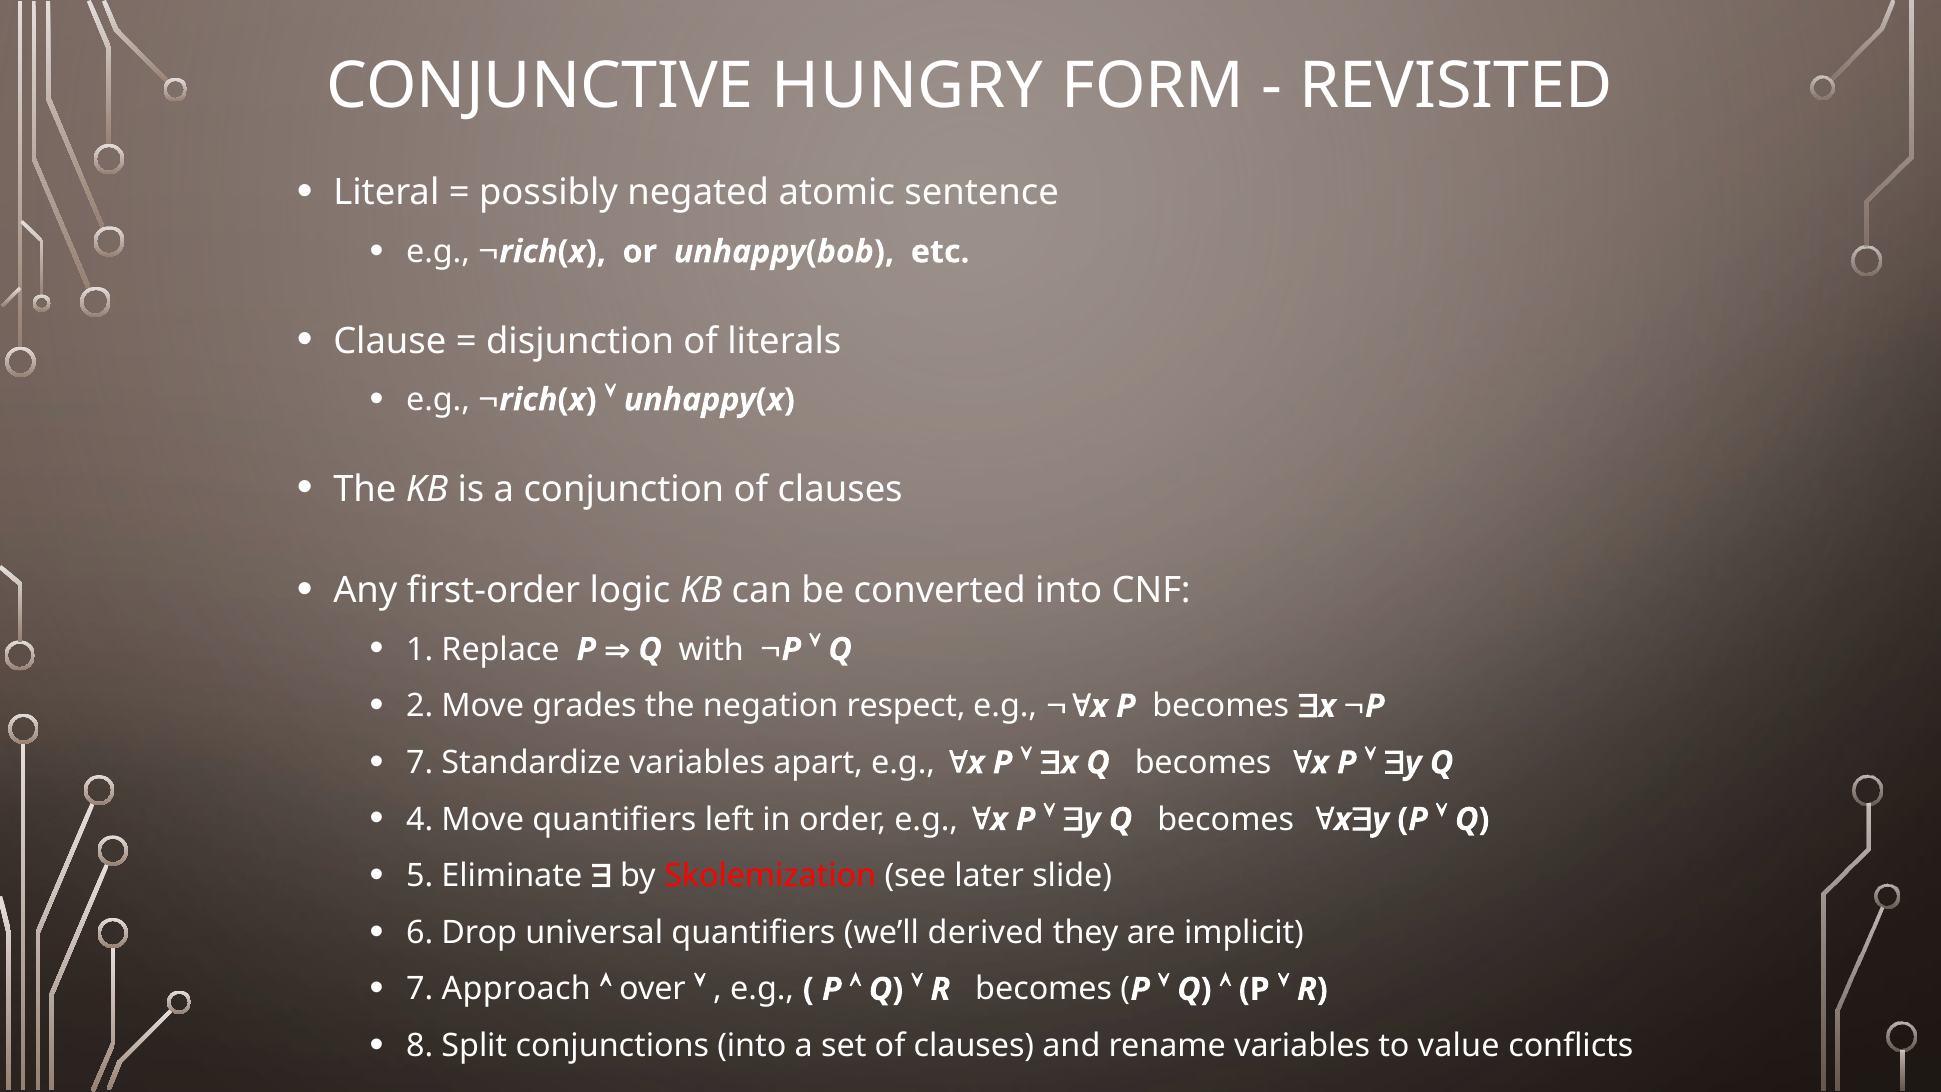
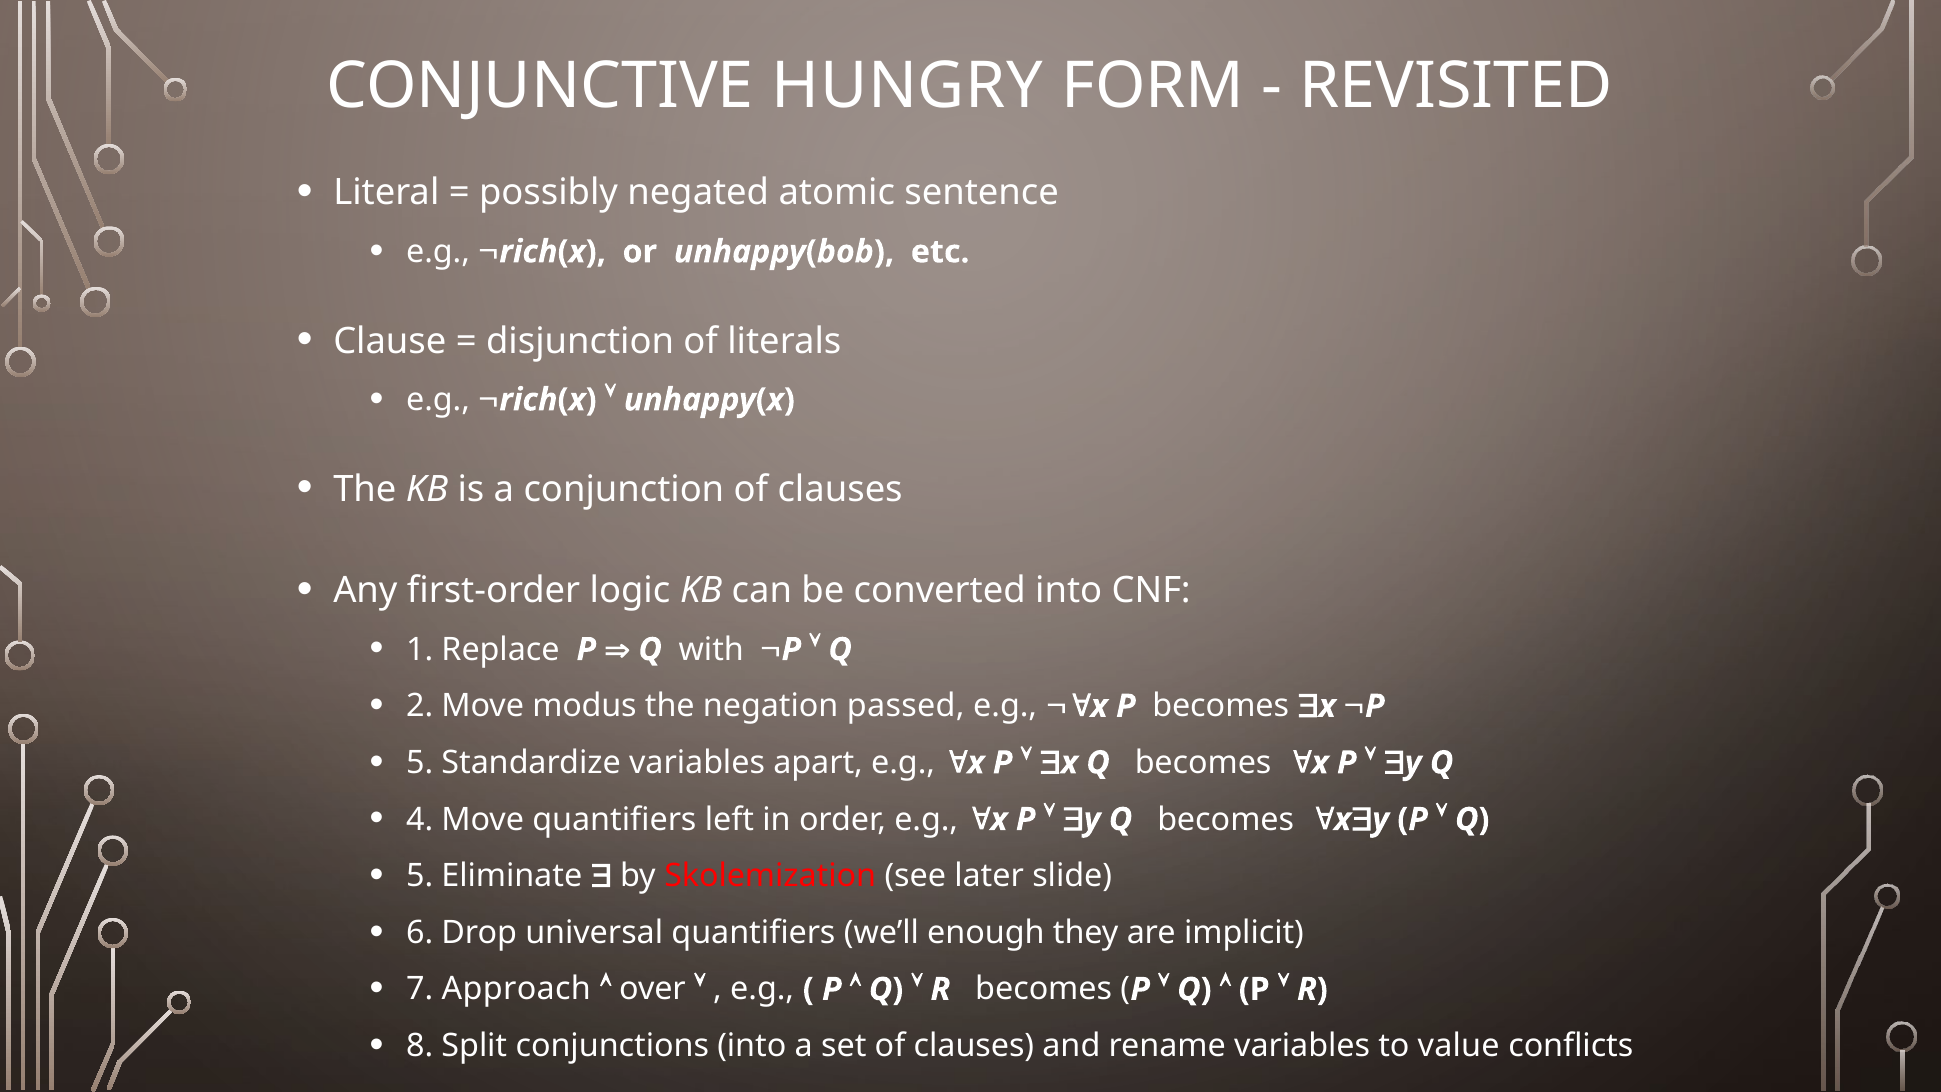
grades: grades -> modus (585, 706)
respect: respect -> passed (906, 706)
7: 7 -> 5 (420, 763)
derived: derived -> enough (986, 932)
